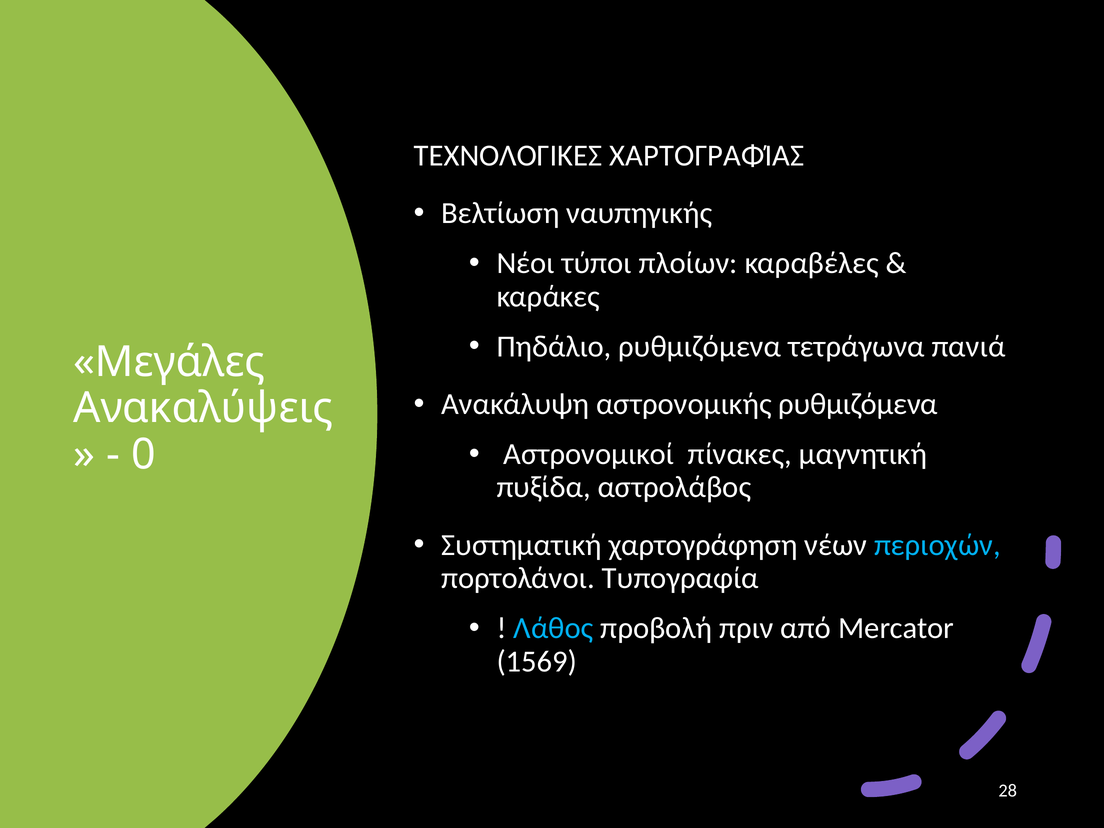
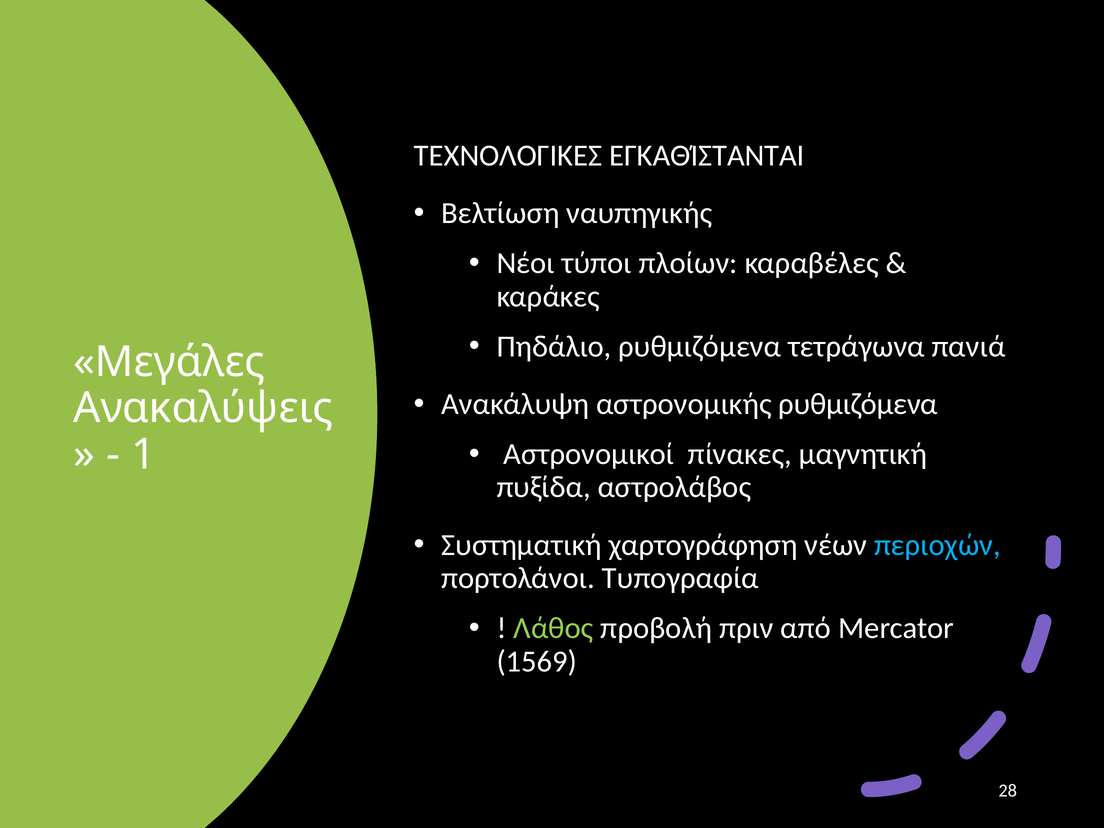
ΧΑΡΤΟΓΡΑΦΊΑΣ: ΧΑΡΤΟΓΡΑΦΊΑΣ -> ΕΓΚΑΘΊΣΤΑΝΤΑΙ (707, 155)
0: 0 -> 1 (143, 455)
Λάθος colour: light blue -> light green (553, 628)
